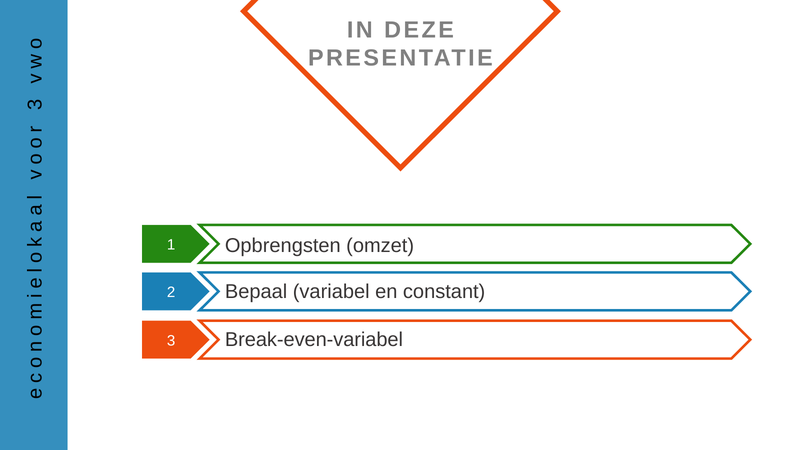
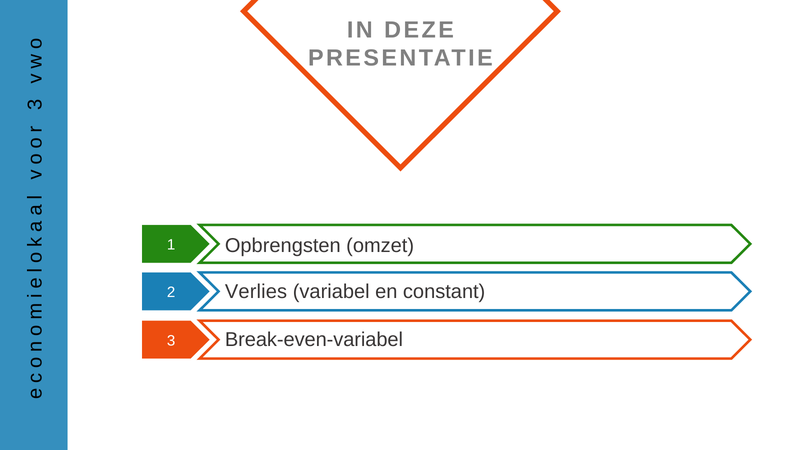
Bepaal: Bepaal -> Verlies (256, 292)
